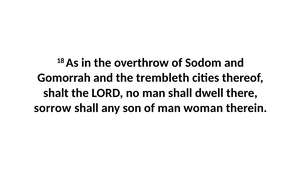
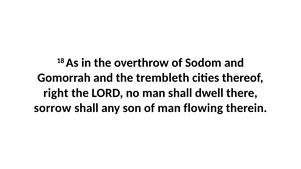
shalt: shalt -> right (56, 93)
woman: woman -> flowing (203, 108)
